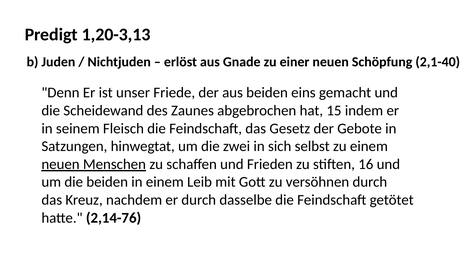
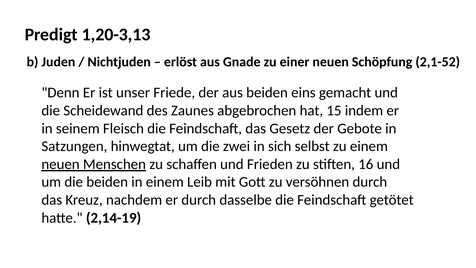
2,1-40: 2,1-40 -> 2,1-52 (438, 62)
2,14-76: 2,14-76 -> 2,14-19 (114, 218)
